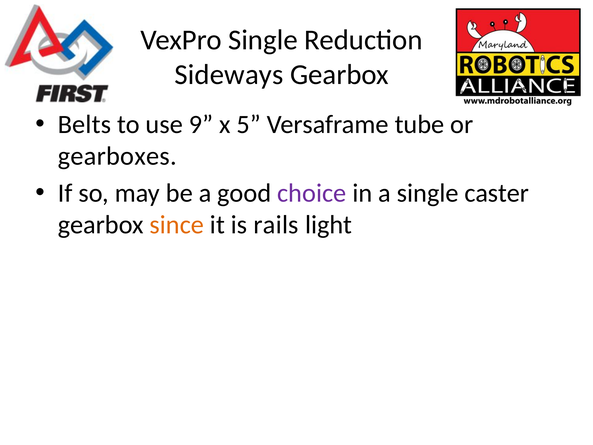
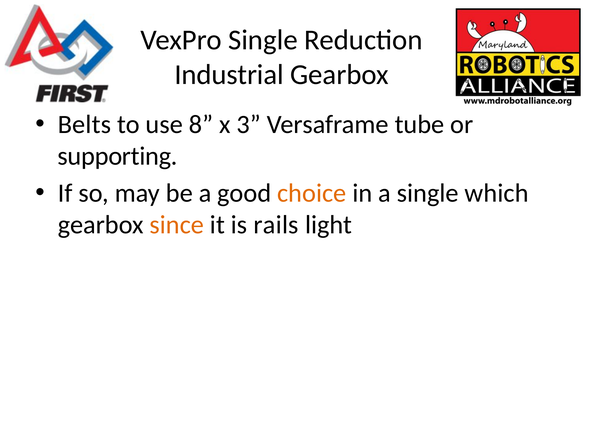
Sideways: Sideways -> Industrial (229, 75)
9: 9 -> 8 (201, 124)
5: 5 -> 3 (249, 124)
gearboxes: gearboxes -> supporting (118, 156)
choice colour: purple -> orange (312, 193)
caster: caster -> which (497, 193)
